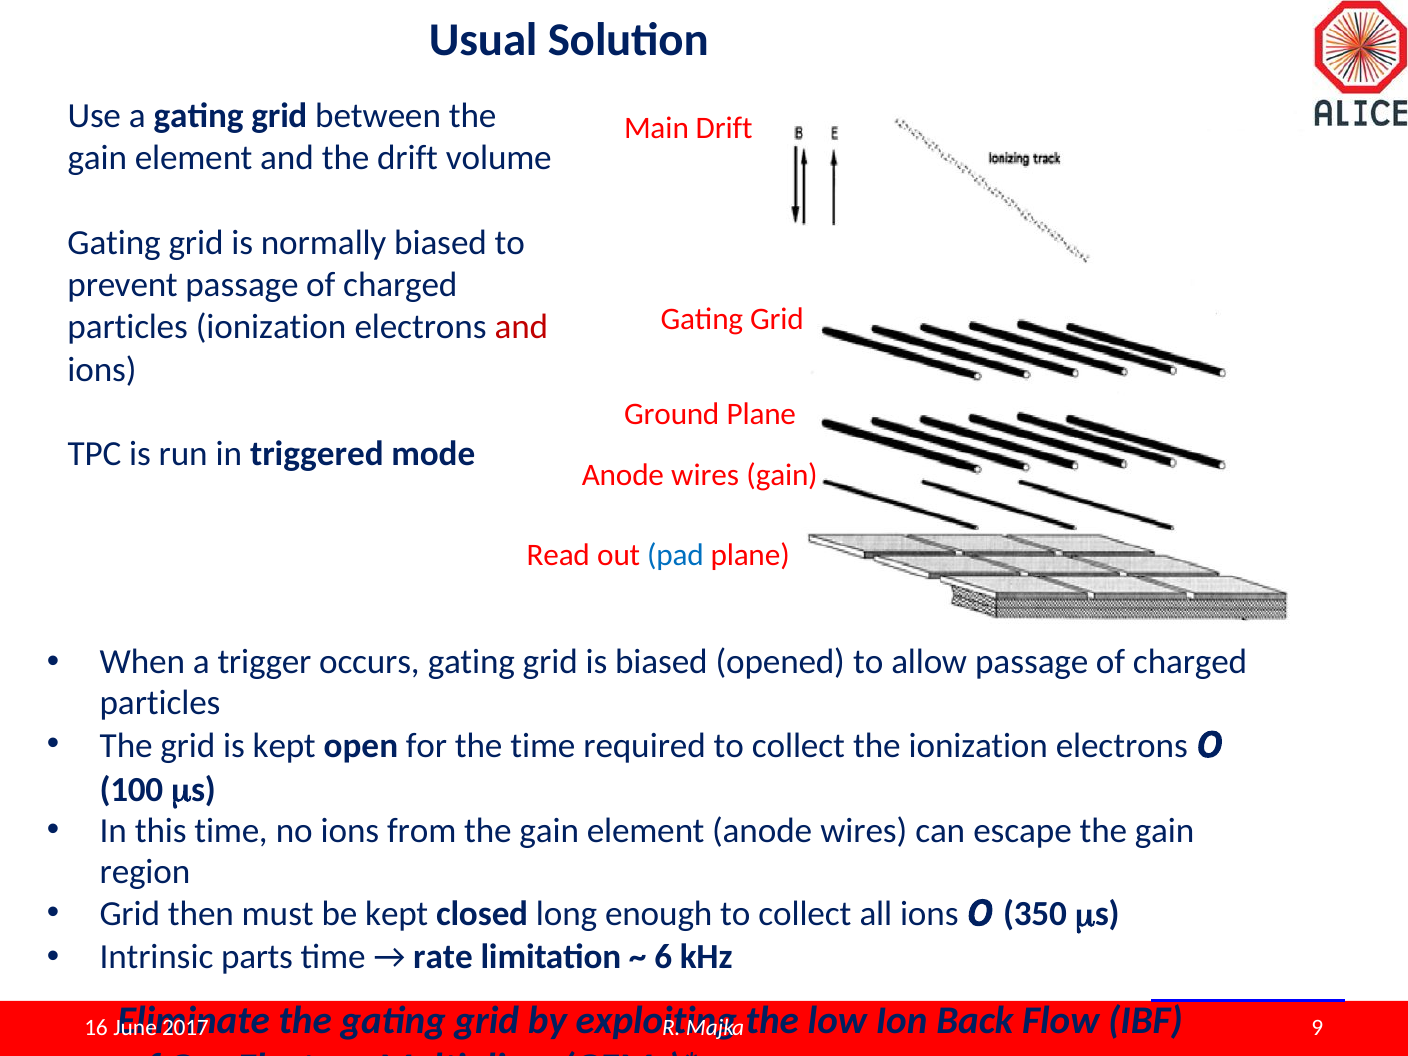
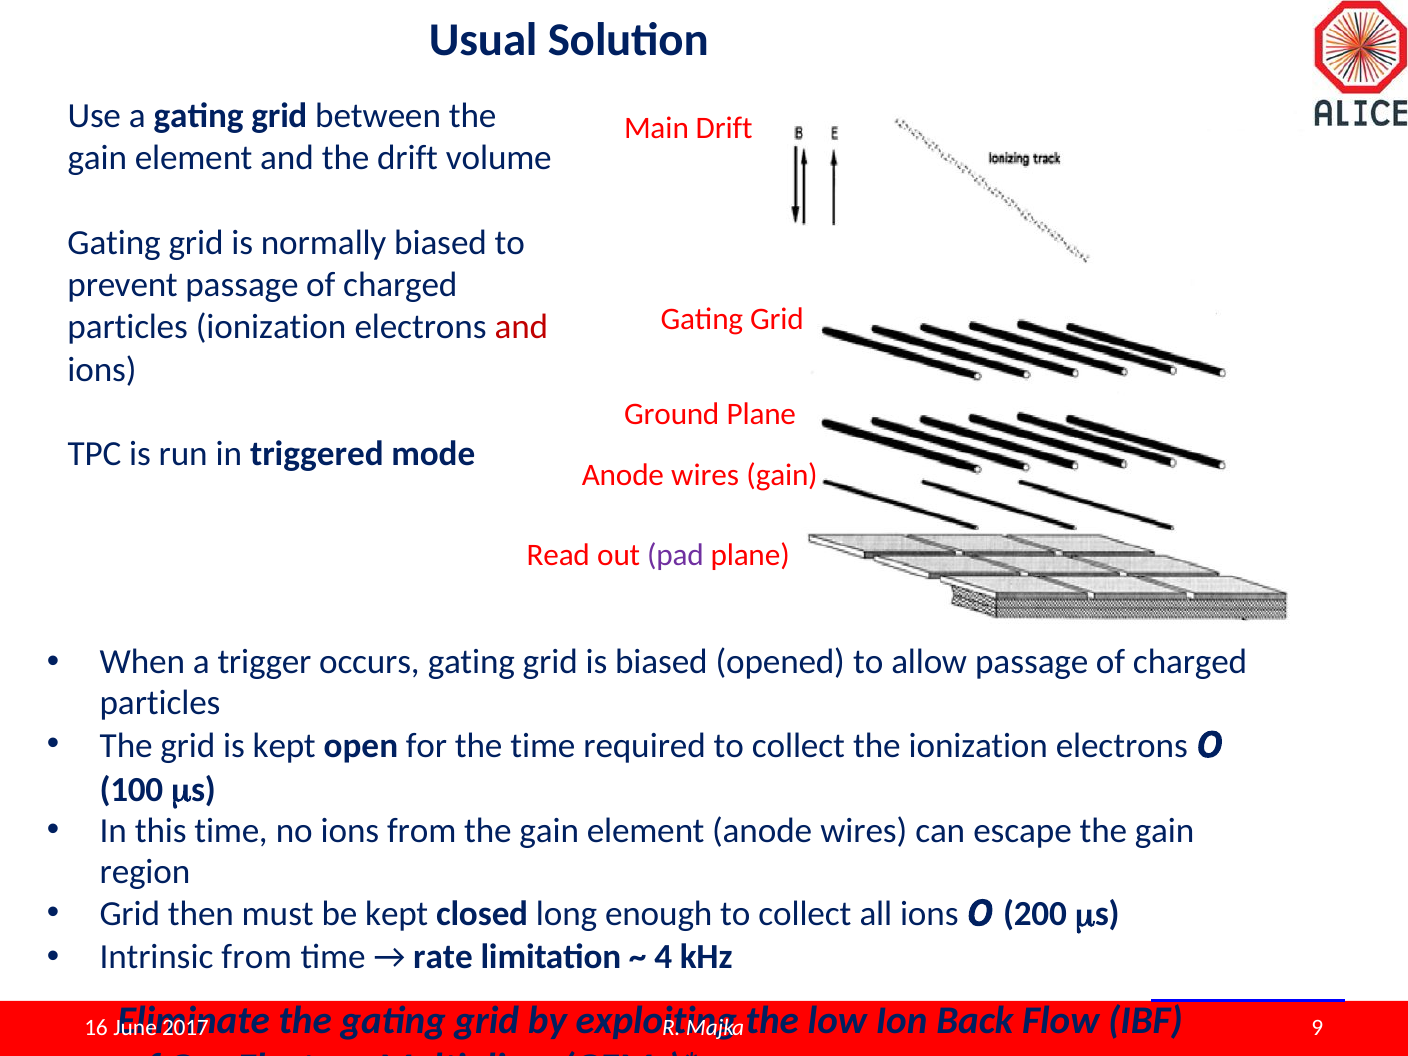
pad colour: blue -> purple (675, 556)
350: 350 -> 200 (1035, 914)
Intrinsic parts: parts -> from (257, 957)
6: 6 -> 4 (663, 957)
